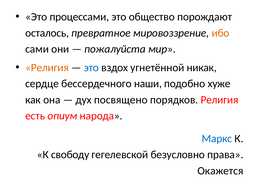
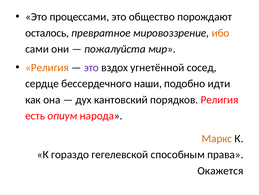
это colour: blue -> purple (91, 67)
никак: никак -> сосед (202, 67)
хуже: хуже -> идти (219, 83)
посвящено: посвящено -> кантовский (121, 99)
Маркс colour: blue -> orange (217, 138)
свободу: свободу -> гораздо (70, 154)
безусловно: безусловно -> способным (178, 154)
